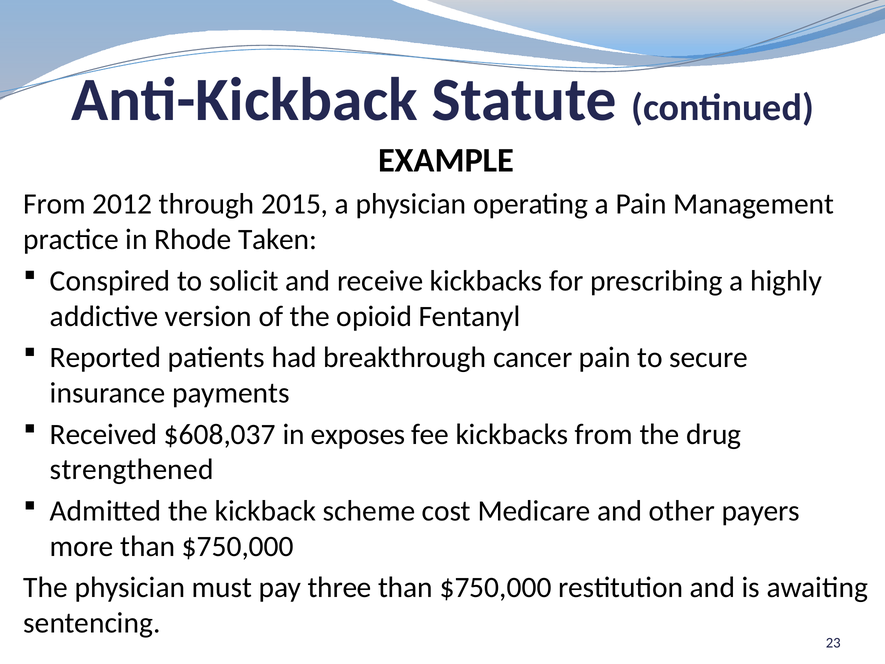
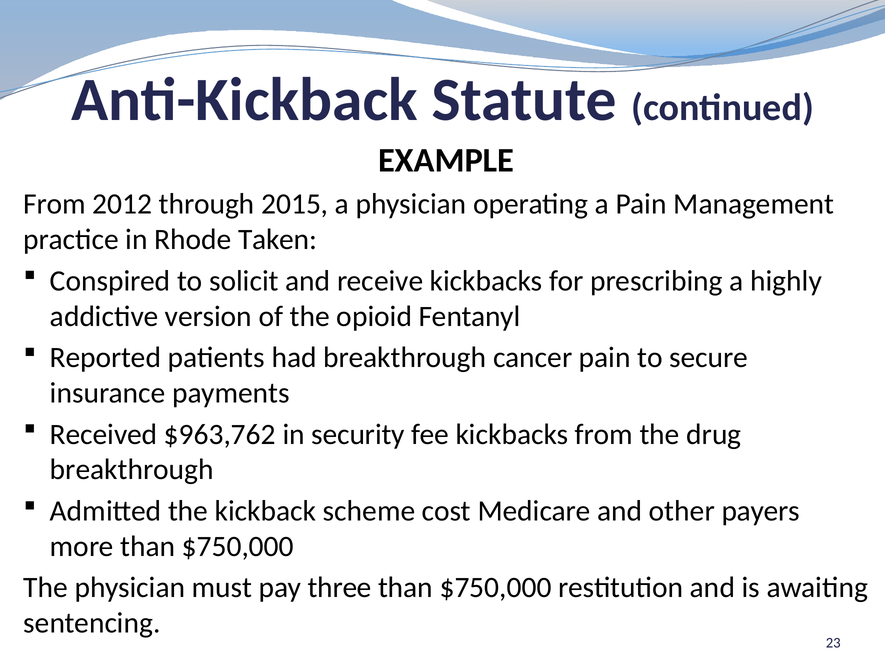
$608,037: $608,037 -> $963,762 (220, 434)
exposes: exposes -> security (358, 434)
strengthened: strengthened -> breakthrough (132, 470)
